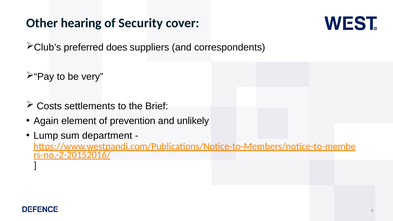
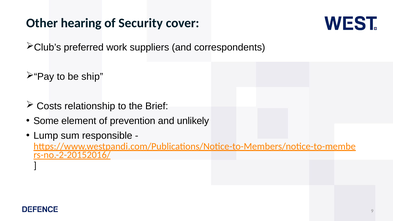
does: does -> work (117, 47)
very: very -> ship (92, 77)
settlements: settlements -> relationship (90, 106)
Again: Again -> Some (46, 121)
department: department -> responsible (107, 136)
